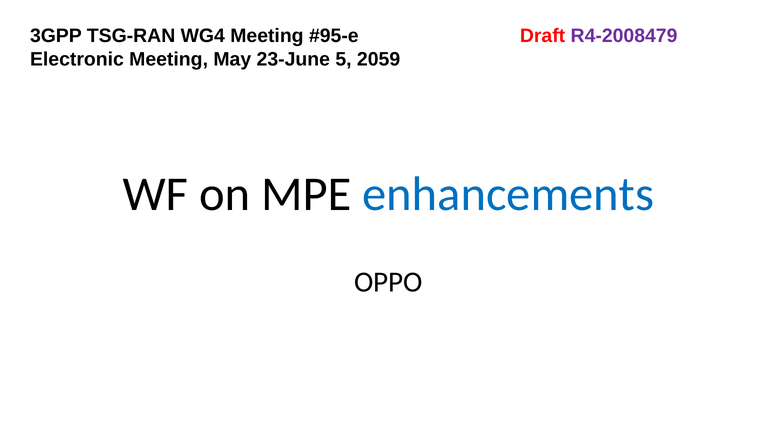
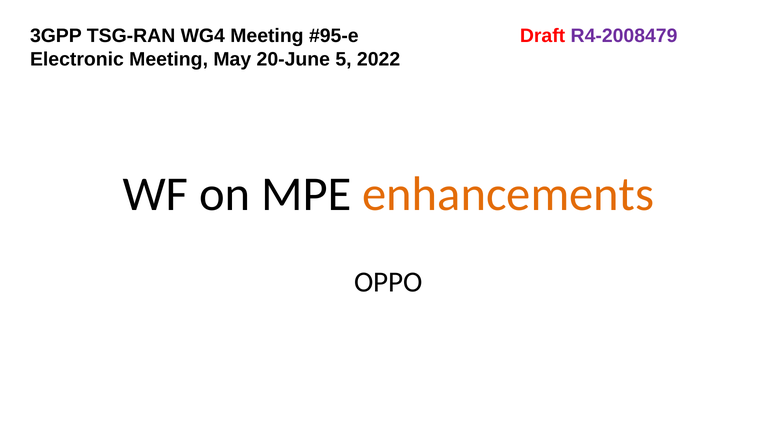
23-June: 23-June -> 20-June (293, 59)
2059: 2059 -> 2022 (379, 59)
enhancements colour: blue -> orange (508, 194)
